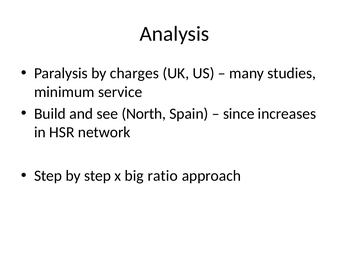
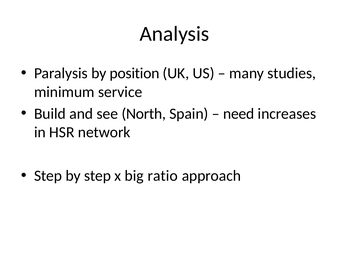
charges: charges -> position (135, 73)
since: since -> need (239, 114)
